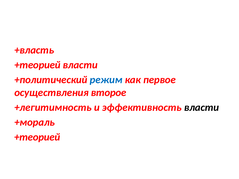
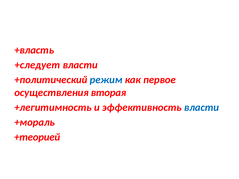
+теорией: +теорией -> +следует (37, 65)
второе: второе -> вторая (109, 93)
власти colour: black -> blue (202, 108)
